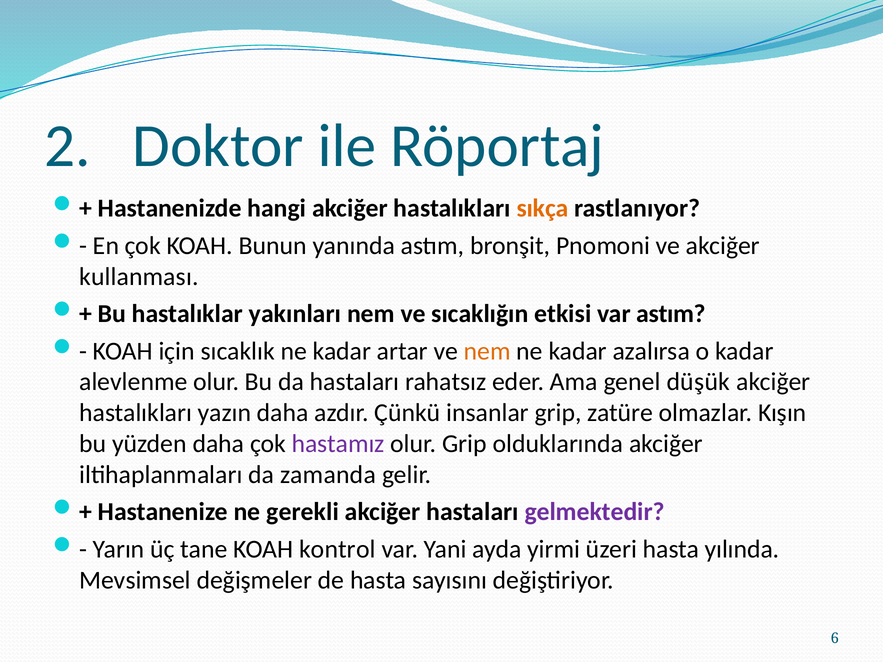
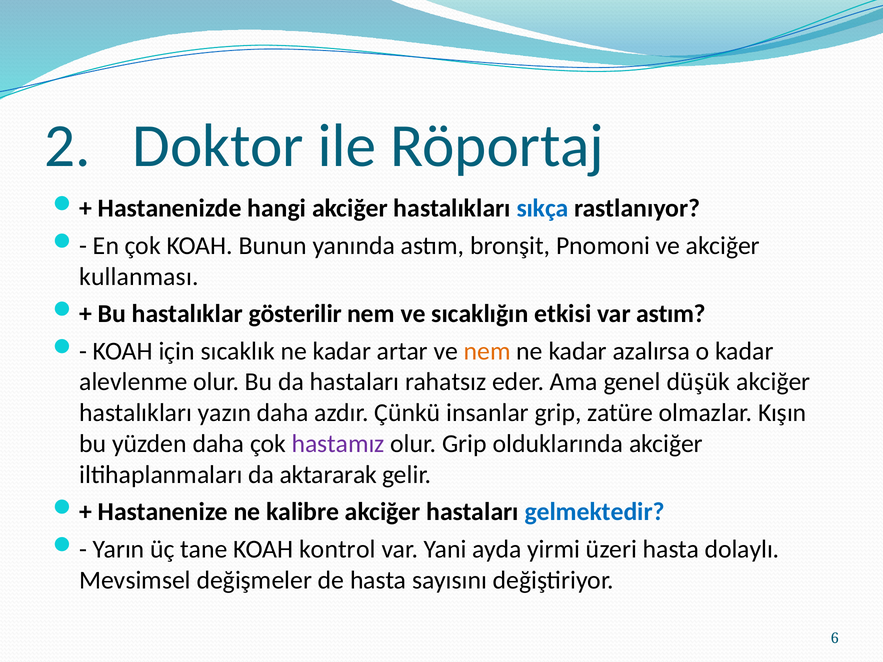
sıkça colour: orange -> blue (543, 208)
yakınları: yakınları -> gösterilir (295, 314)
zamanda: zamanda -> aktararak (328, 475)
gerekli: gerekli -> kalibre (303, 512)
gelmektedir colour: purple -> blue (595, 512)
yılında: yılında -> dolaylı (742, 549)
